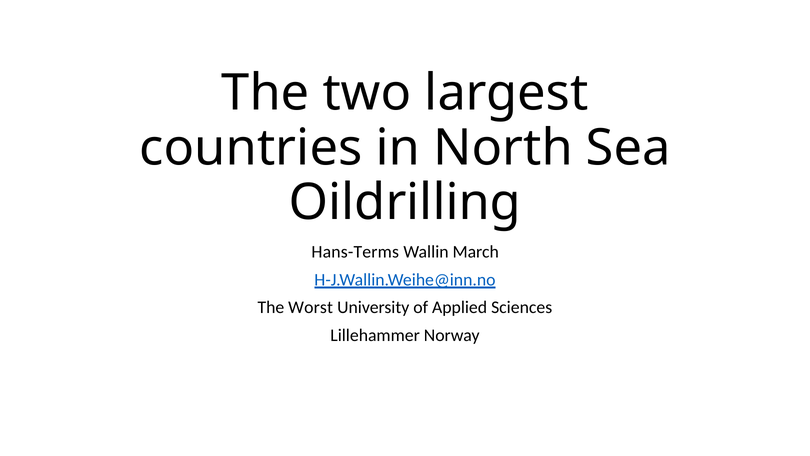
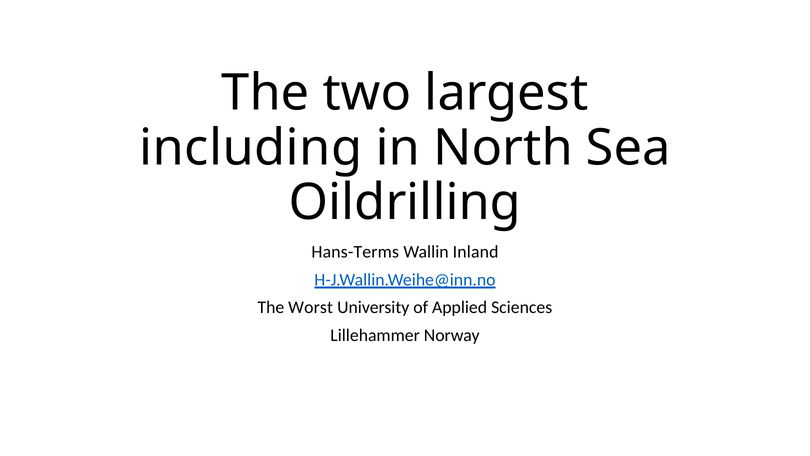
countries: countries -> including (251, 148)
March: March -> Inland (476, 252)
